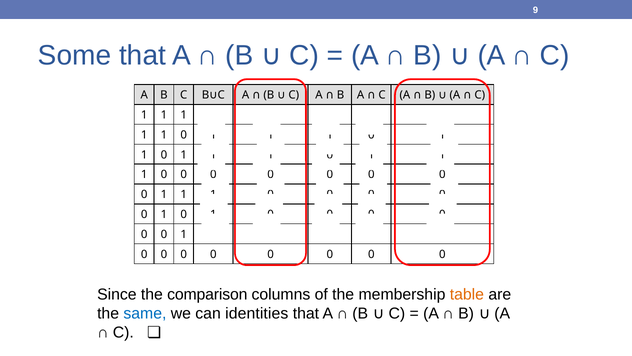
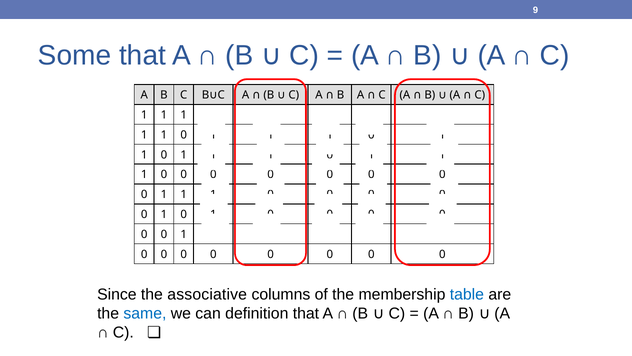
comparison: comparison -> associative (207, 294)
table colour: orange -> blue (467, 294)
identities: identities -> definition (257, 313)
